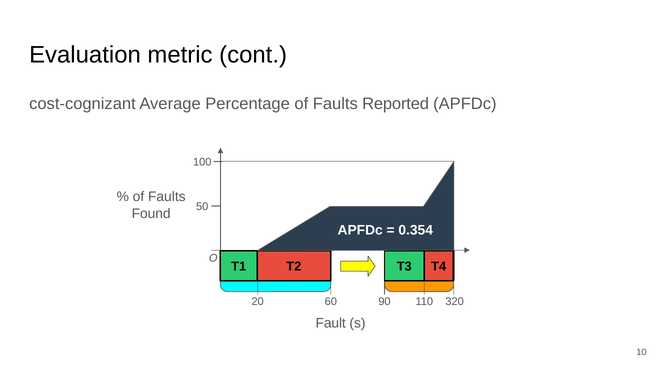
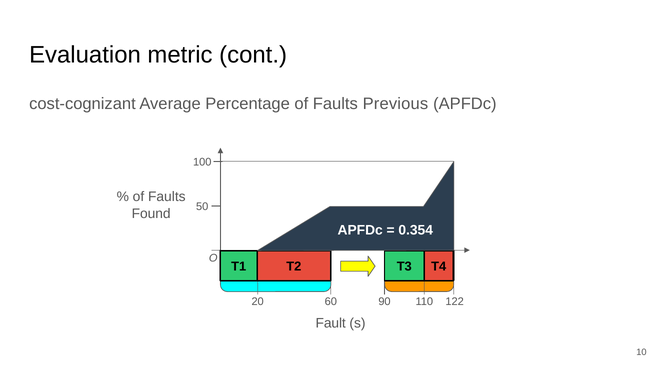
Reported: Reported -> Previous (395, 104)
320: 320 -> 122 (455, 302)
